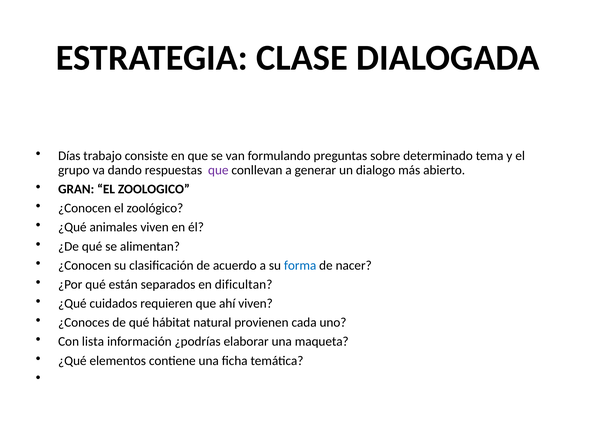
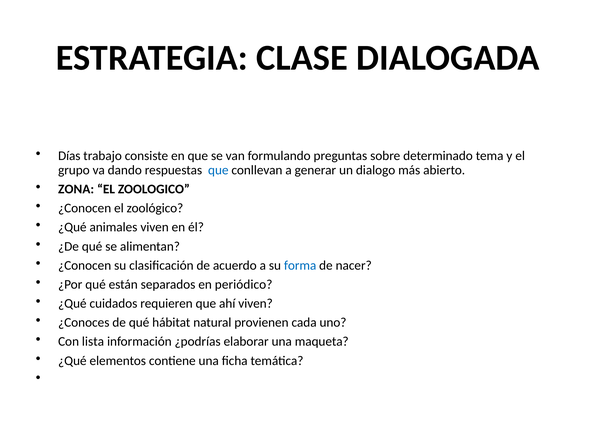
que colour: purple -> blue (218, 170)
GRAN: GRAN -> ZONA (76, 189)
dificultan: dificultan -> periódico (244, 284)
